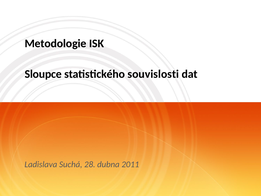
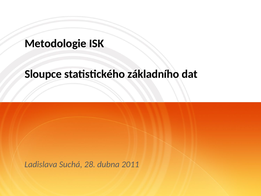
souvislosti: souvislosti -> základního (153, 74)
